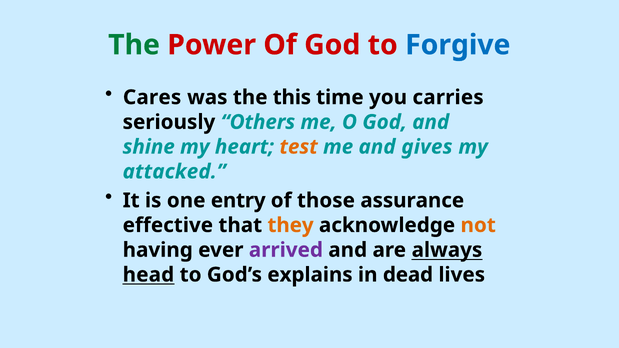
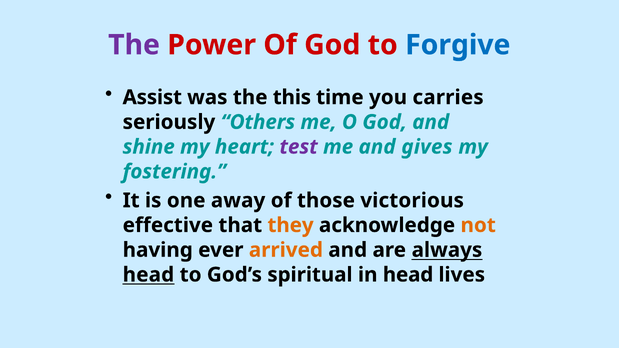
The colour: green -> purple (134, 45)
Cares: Cares -> Assist (152, 97)
test colour: orange -> purple (299, 147)
attacked: attacked -> fostering (174, 172)
entry: entry -> away (238, 201)
assurance: assurance -> victorious (412, 201)
arrived colour: purple -> orange (286, 250)
explains: explains -> spiritual (310, 275)
in dead: dead -> head (408, 275)
